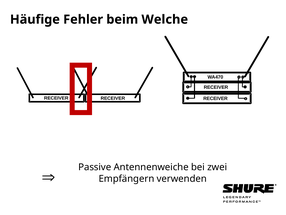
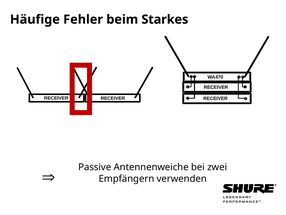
Welche: Welche -> Starkes (165, 19)
